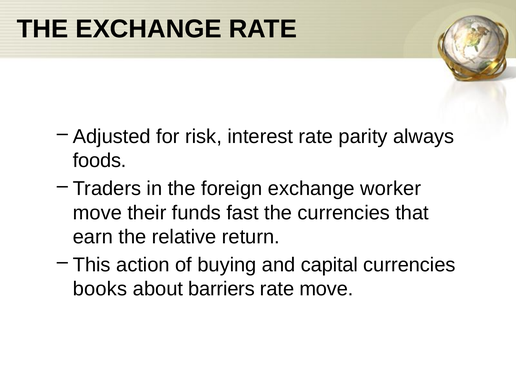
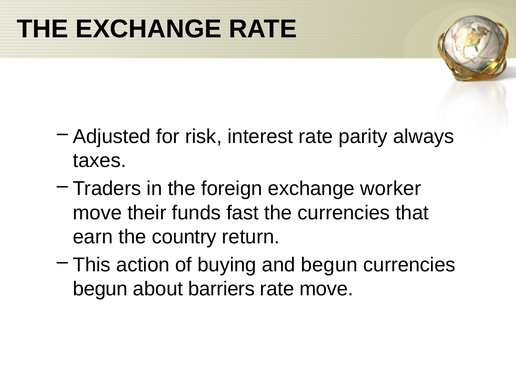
foods: foods -> taxes (100, 161)
relative: relative -> country (184, 237)
and capital: capital -> begun (329, 265)
books: books -> begun (100, 289)
